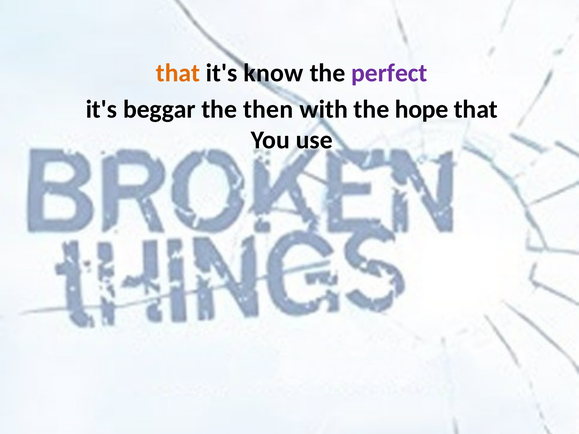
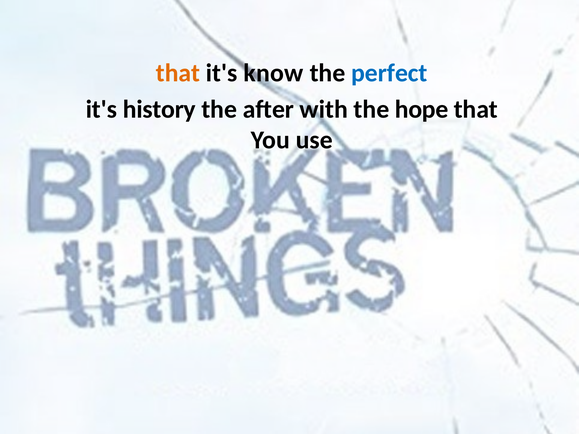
perfect colour: purple -> blue (389, 73)
beggar: beggar -> history (159, 109)
then: then -> after (268, 109)
